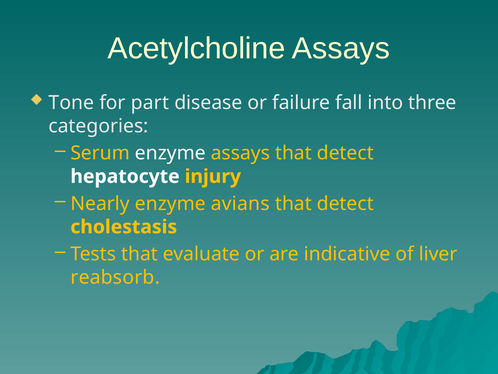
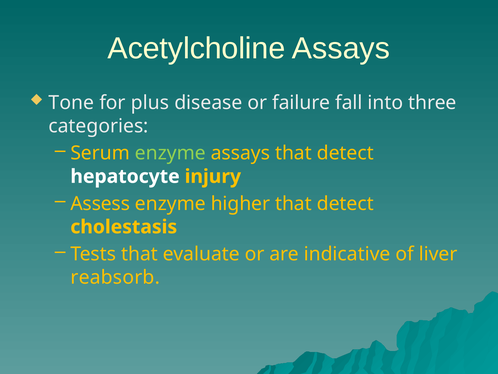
part: part -> plus (150, 103)
enzyme colour: white -> light green (170, 153)
Nearly: Nearly -> Assess (100, 203)
avians: avians -> higher (240, 203)
